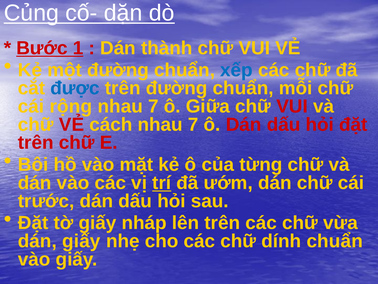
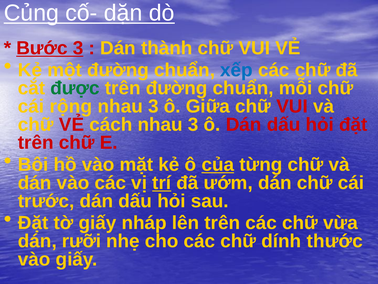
Bước 1: 1 -> 3 (78, 48)
được colour: blue -> green (75, 88)
7: 7 -> 3 (153, 106)
cách nhau 7: 7 -> 3 (193, 124)
của underline: none -> present (218, 164)
dán giấy: giấy -> rưỡi (82, 241)
dính chuẩn: chuẩn -> thước (335, 241)
